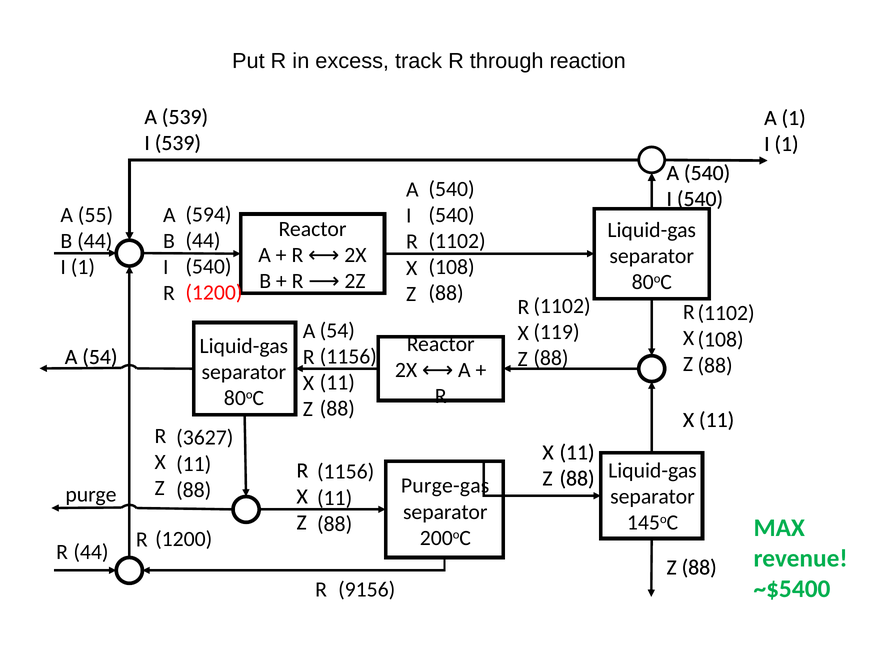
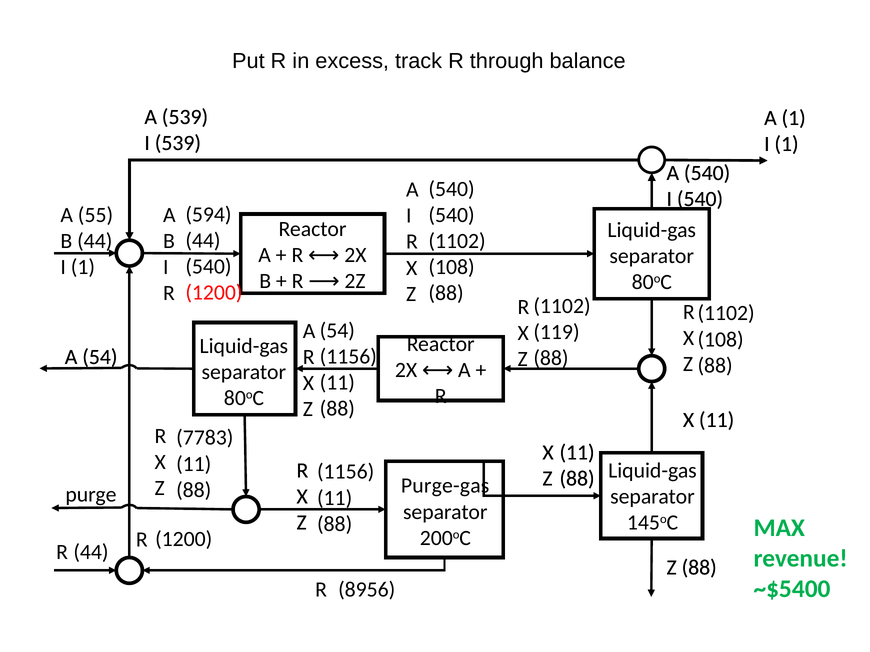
reaction: reaction -> balance (588, 61)
3627: 3627 -> 7783 (205, 438)
9156: 9156 -> 8956 (367, 590)
